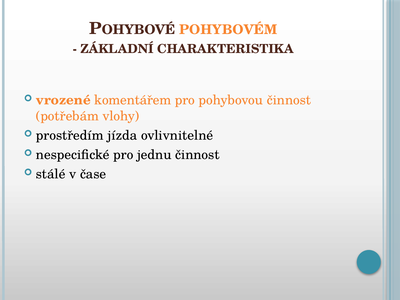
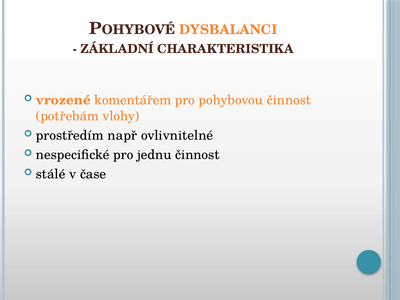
POHYBOVÉM: POHYBOVÉM -> DYSBALANCI (228, 30)
jízda: jízda -> např (122, 136)
